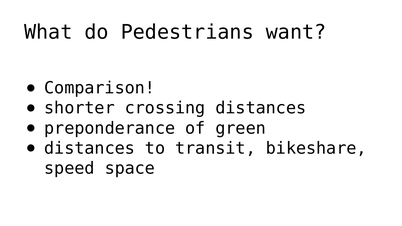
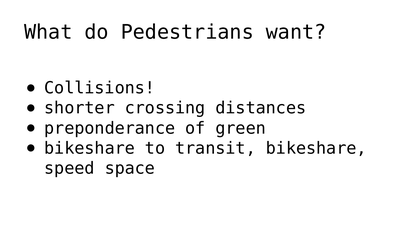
Comparison: Comparison -> Collisions (100, 88)
distances: distances -> bikeshare (90, 148)
